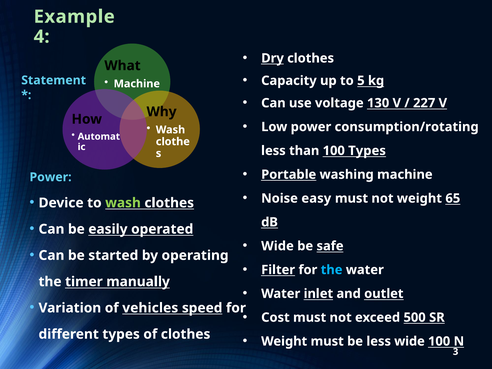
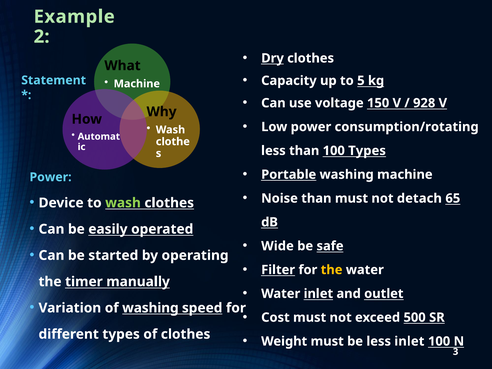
4: 4 -> 2 (42, 37)
130: 130 -> 150 (378, 103)
227: 227 -> 928 (424, 103)
Noise easy: easy -> than (316, 198)
not weight: weight -> detach (419, 198)
the colour: light blue -> yellow (332, 270)
of vehicles: vehicles -> washing (150, 308)
less wide: wide -> inlet (409, 341)
